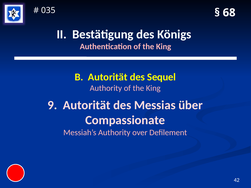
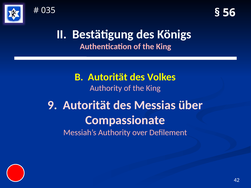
68: 68 -> 56 (229, 13)
Sequel: Sequel -> Volkes (162, 77)
